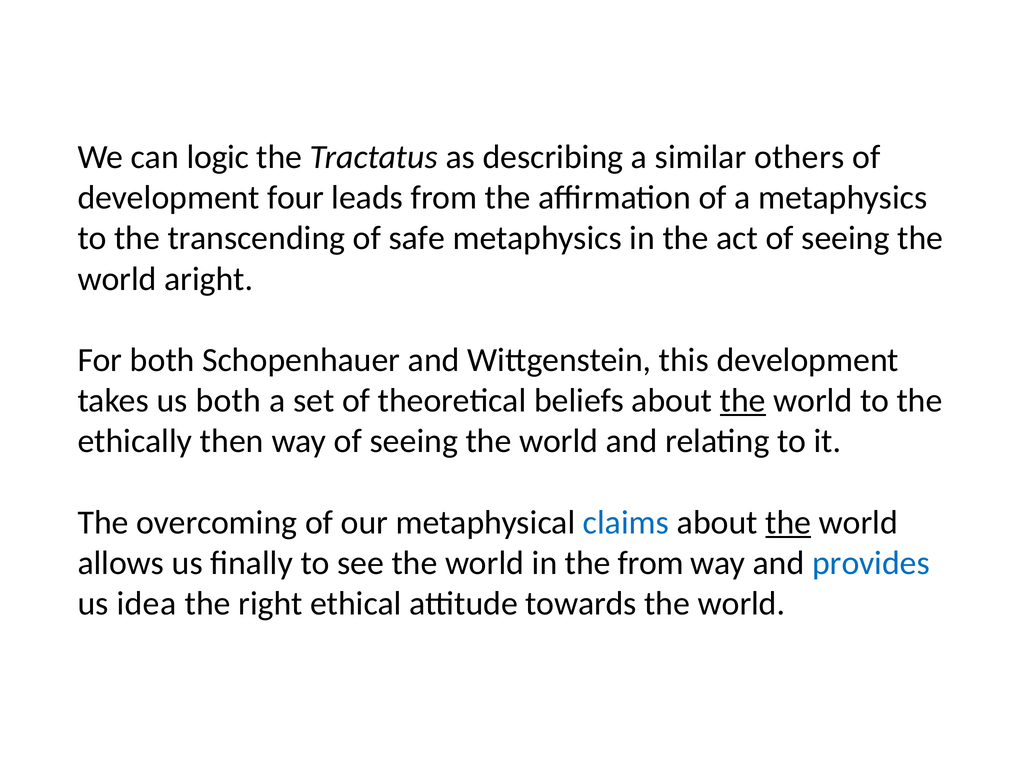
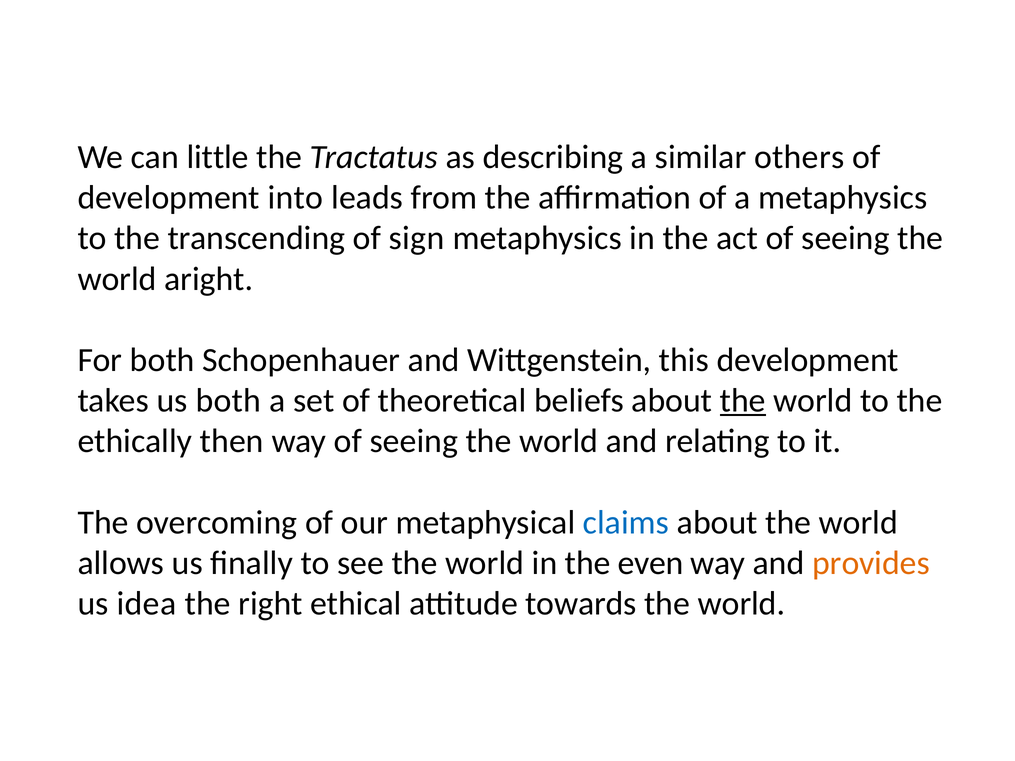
logic: logic -> little (218, 157)
four: four -> into (295, 198)
safe: safe -> sign (417, 238)
the underline: present -> none (788, 523)
the from: from -> even (651, 563)
provides colour: blue -> orange (871, 563)
